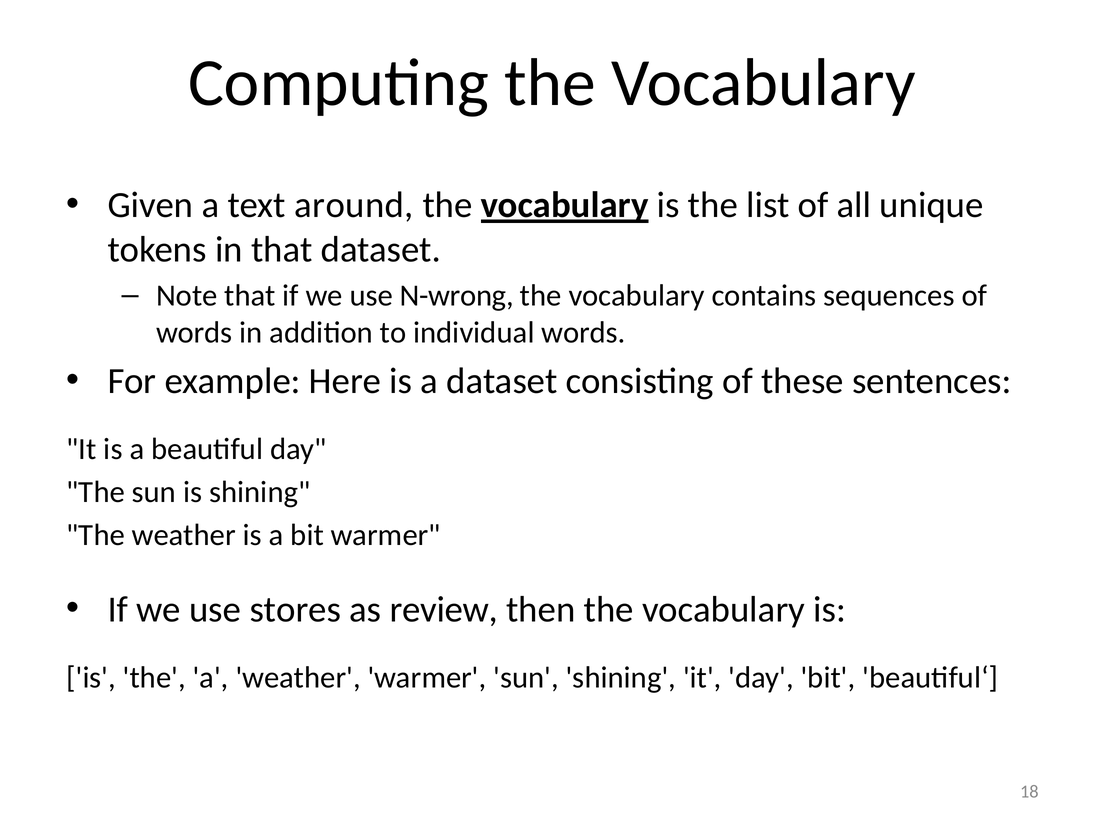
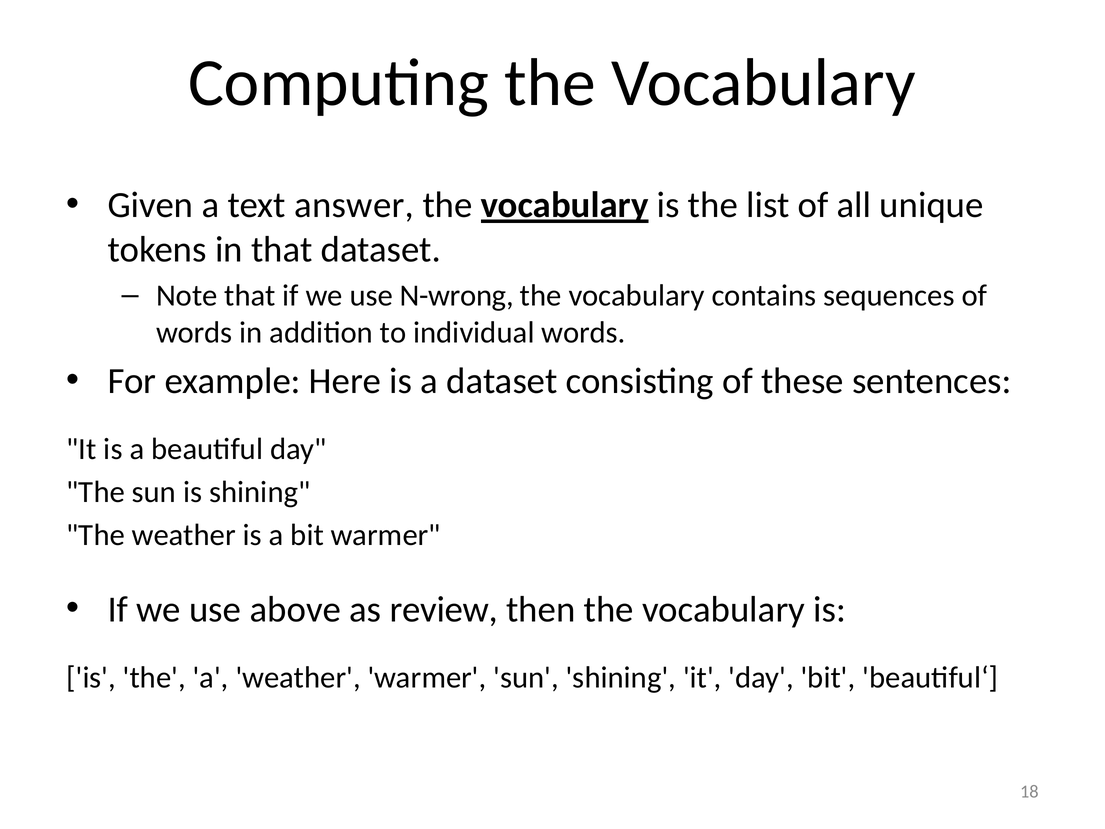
around: around -> answer (354, 205)
stores: stores -> above (295, 609)
